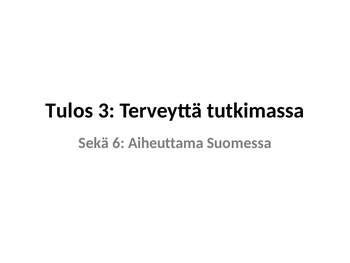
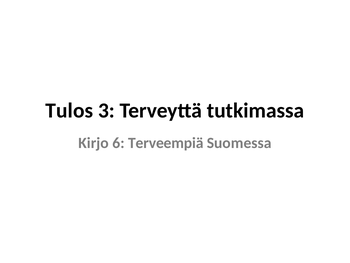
Sekä: Sekä -> Kirjo (94, 143)
Aiheuttama: Aiheuttama -> Terveempiä (166, 143)
